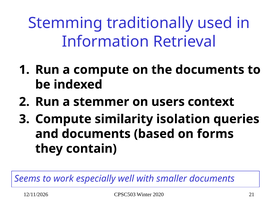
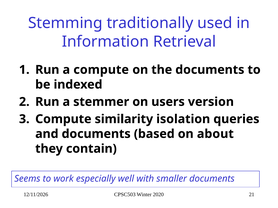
context: context -> version (211, 102)
forms: forms -> about (215, 134)
